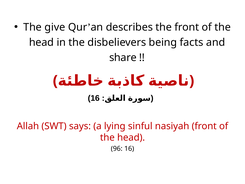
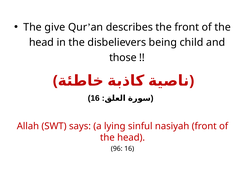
facts: facts -> child (192, 42)
share: share -> those (123, 58)
